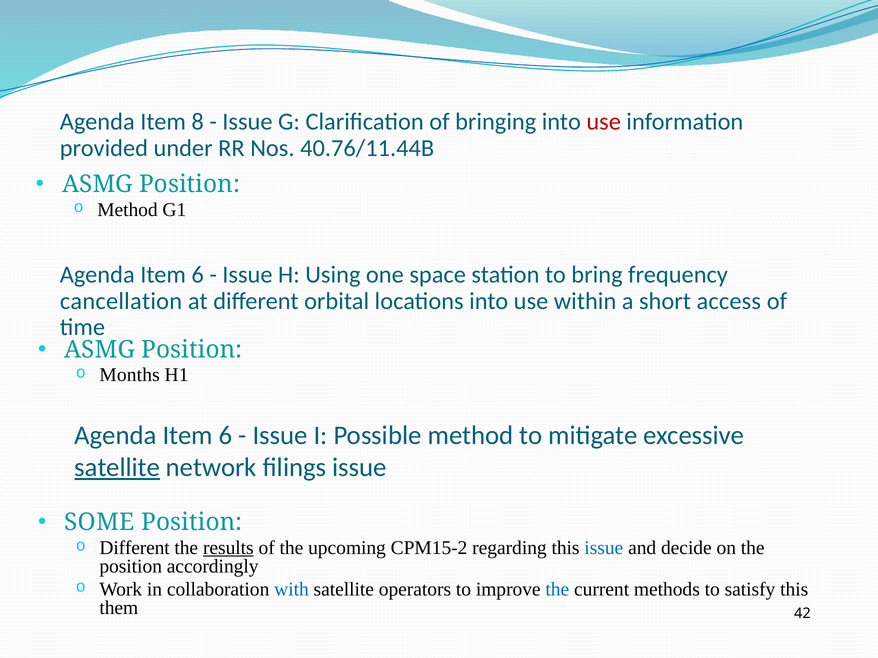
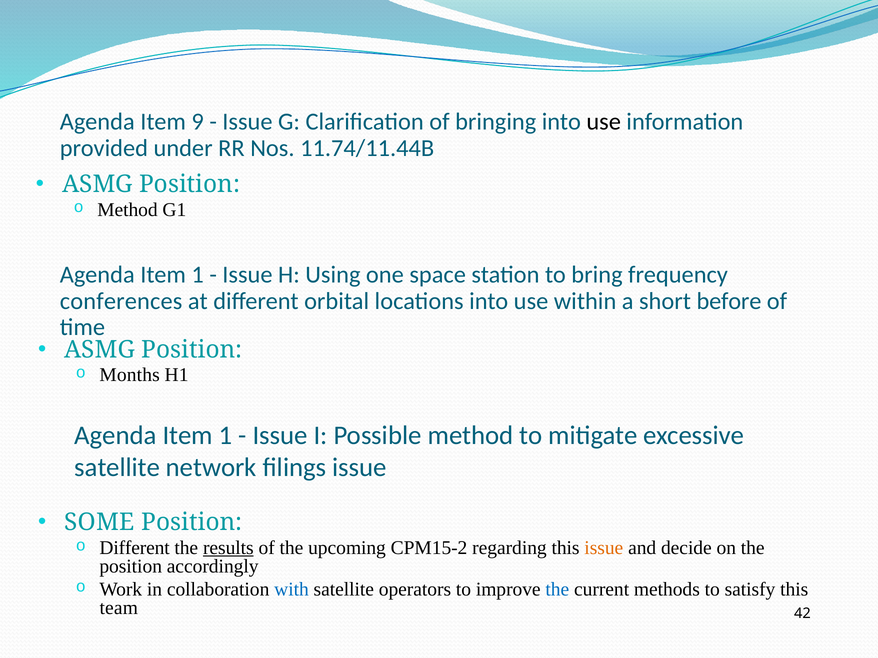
8: 8 -> 9 (198, 122)
use colour: red -> black (604, 122)
40.76/11.44B: 40.76/11.44B -> 11.74/11.44B (367, 148)
6: 6 -> 1 (198, 275)
cancellation: cancellation -> conferences (121, 301)
access: access -> before (729, 301)
6: 6 -> 1 (226, 436)
satellite underline: present -> none (117, 468)
issue colour: blue -> orange (604, 548)
them: them -> team (119, 608)
